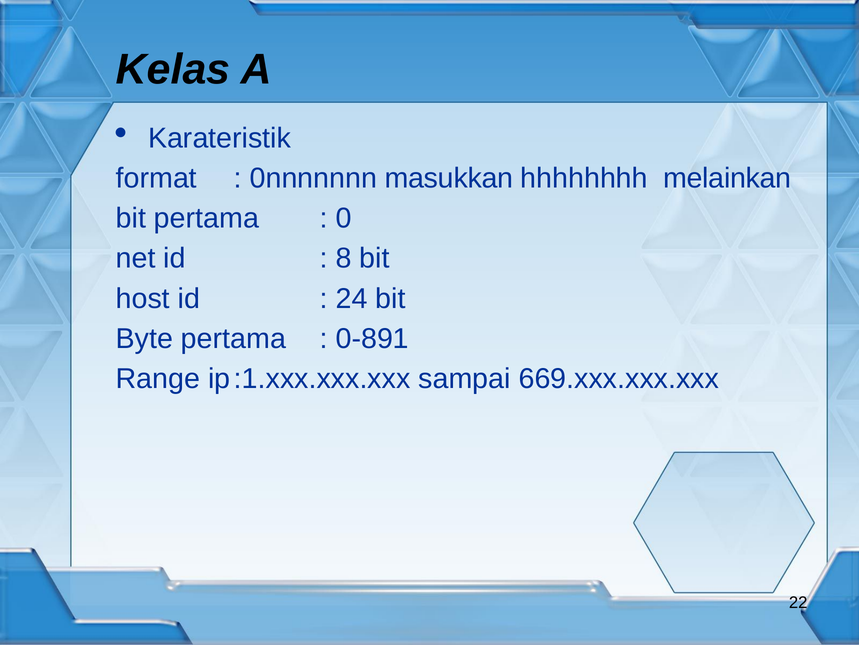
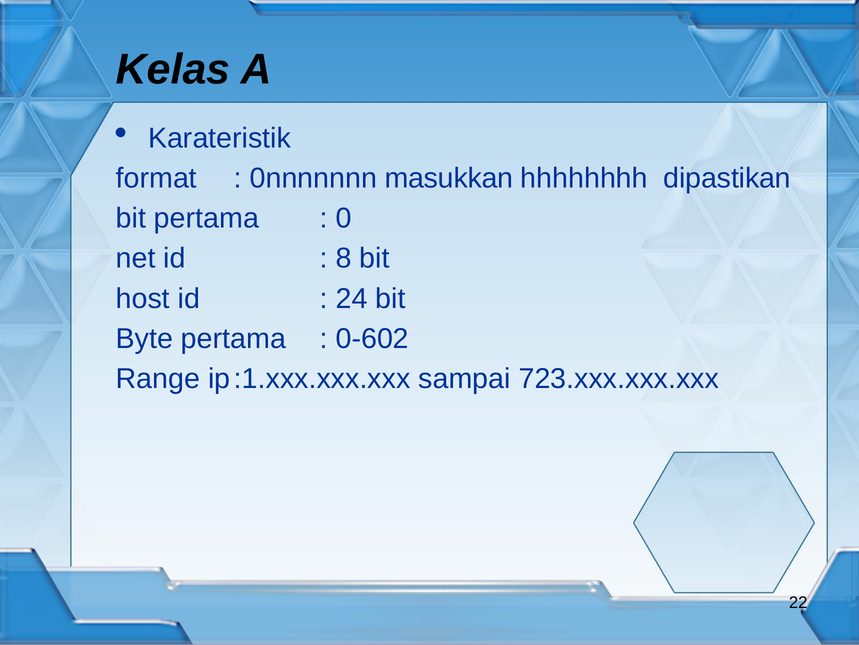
melainkan: melainkan -> dipastikan (727, 178)
0-891: 0-891 -> 0-602 (372, 338)
669.xxx.xxx.xxx: 669.xxx.xxx.xxx -> 723.xxx.xxx.xxx (619, 378)
